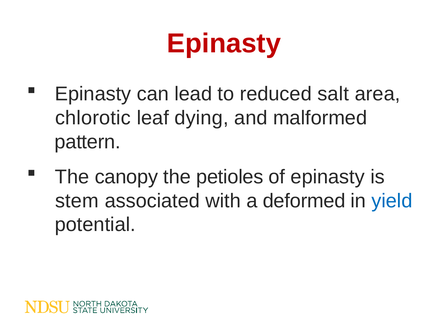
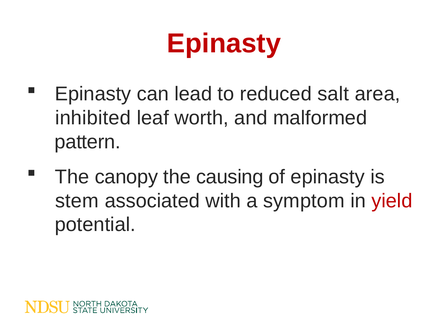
chlorotic: chlorotic -> inhibited (93, 118)
dying: dying -> worth (202, 118)
petioles: petioles -> causing (230, 177)
deformed: deformed -> symptom (304, 201)
yield colour: blue -> red (392, 201)
